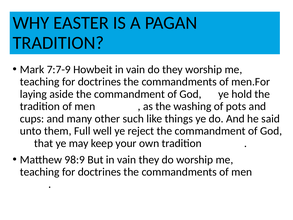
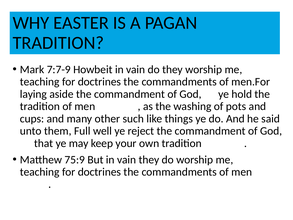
98:9: 98:9 -> 75:9 (75, 159)
